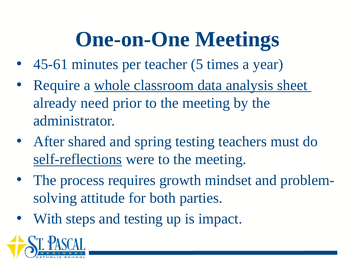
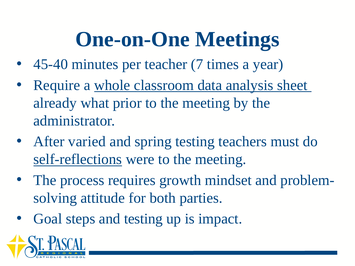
45-61: 45-61 -> 45-40 (51, 64)
5: 5 -> 7 (197, 64)
need: need -> what (95, 103)
shared: shared -> varied (87, 142)
With: With -> Goal (48, 219)
